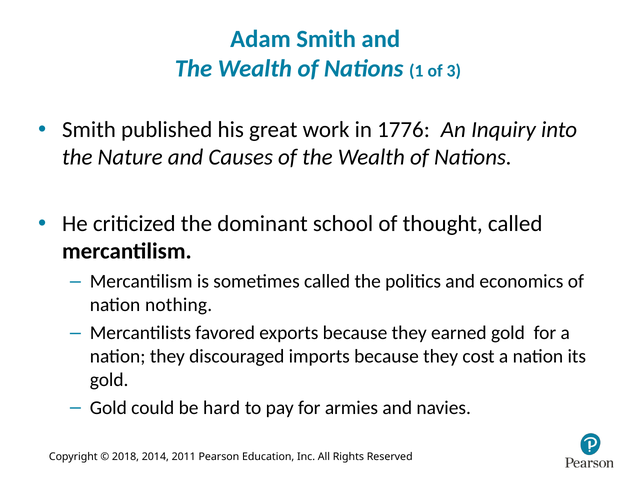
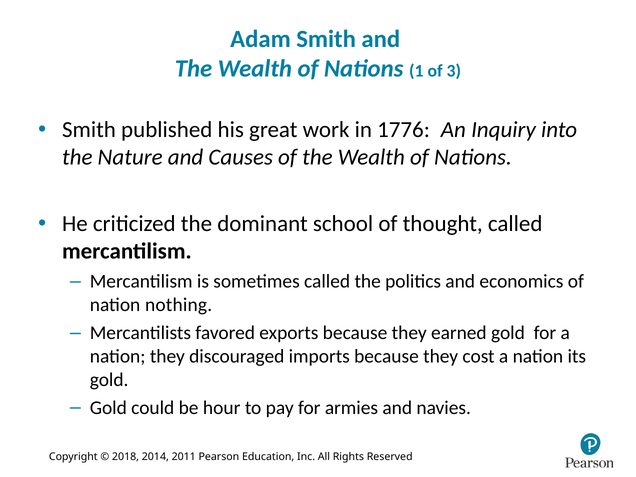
hard: hard -> hour (222, 408)
